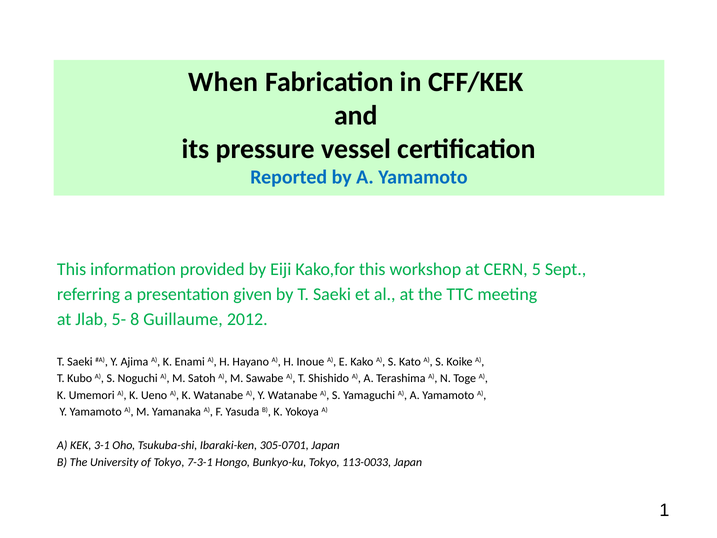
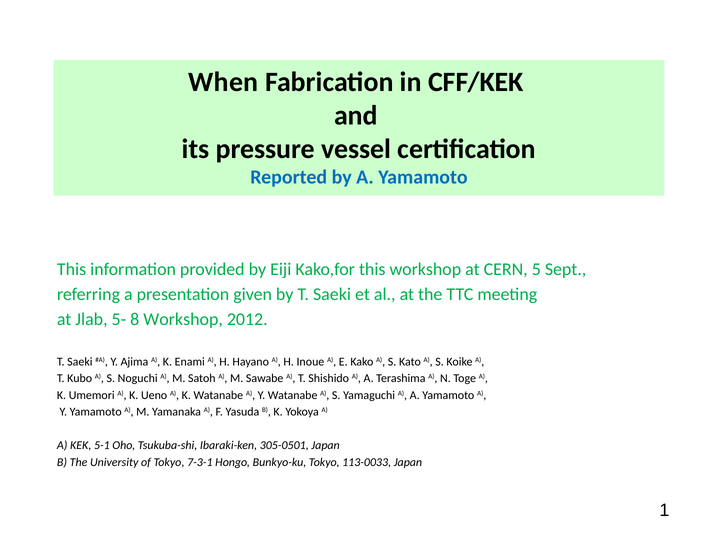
8 Guillaume: Guillaume -> Workshop (183, 319)
3-1: 3-1 -> 5-1 (102, 445)
305-0701: 305-0701 -> 305-0501 (284, 445)
